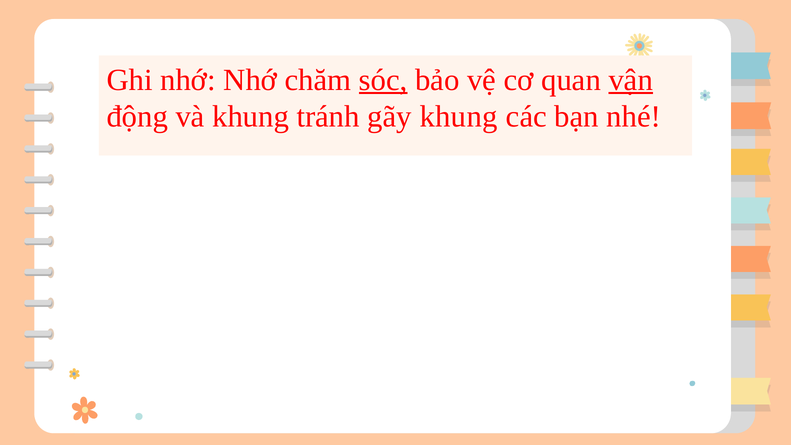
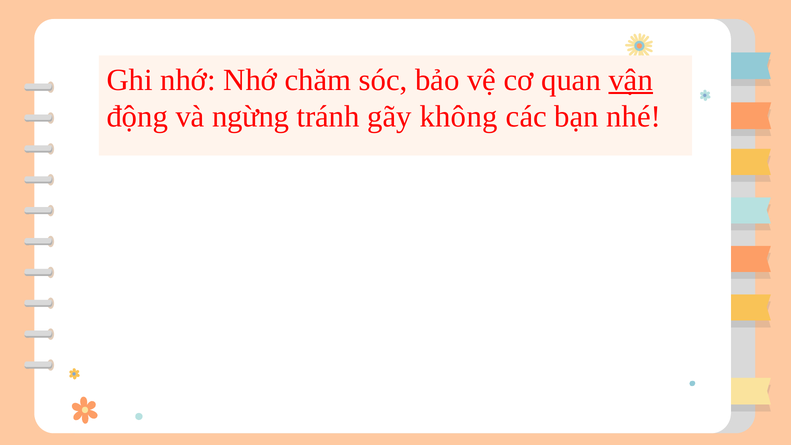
sóc underline: present -> none (383, 80)
và khung: khung -> ngừng (251, 117)
gãy khung: khung -> không (459, 117)
